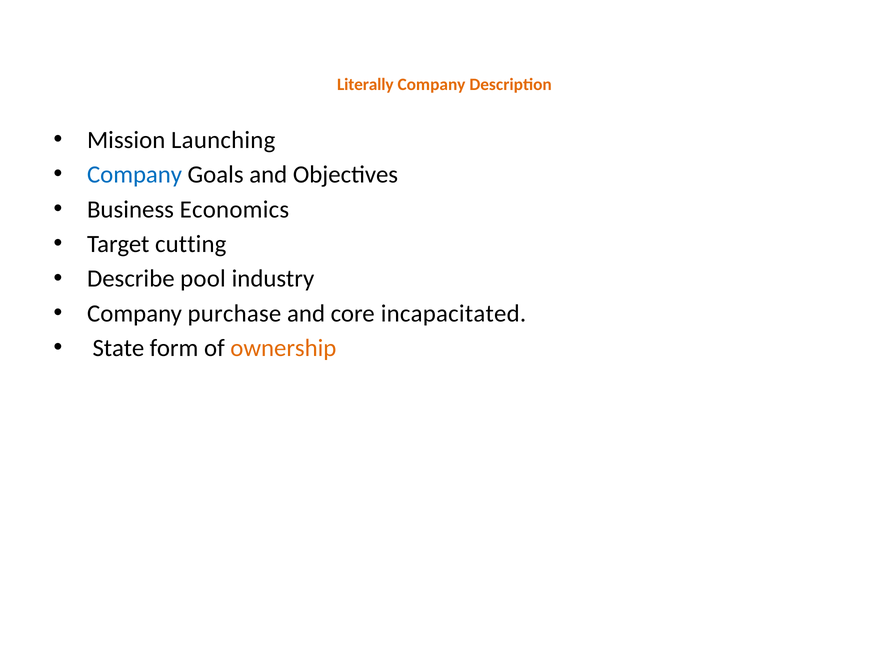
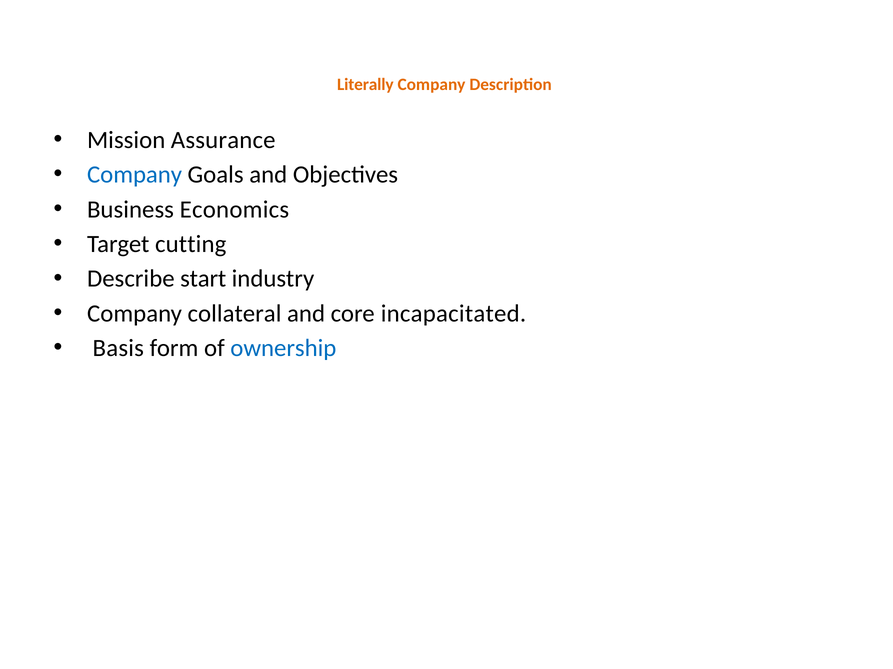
Launching: Launching -> Assurance (223, 140)
pool: pool -> start (203, 279)
purchase: purchase -> collateral (235, 314)
State: State -> Basis (118, 349)
ownership colour: orange -> blue (283, 349)
